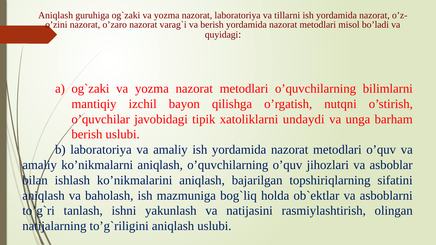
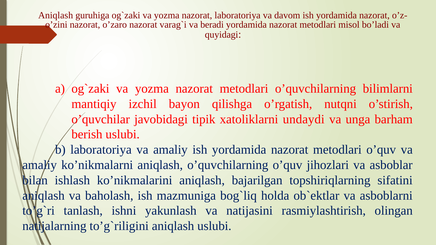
tillarni: tillarni -> davom (287, 16)
va berish: berish -> beradi (212, 25)
